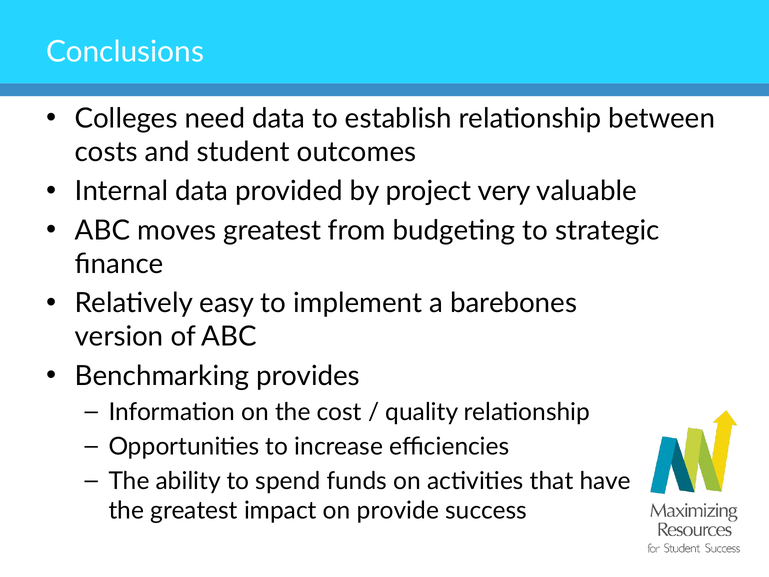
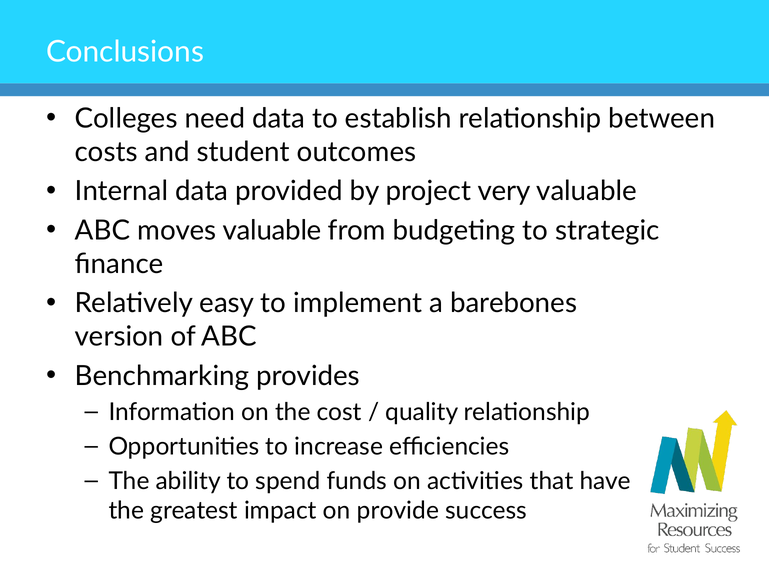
moves greatest: greatest -> valuable (272, 230)
